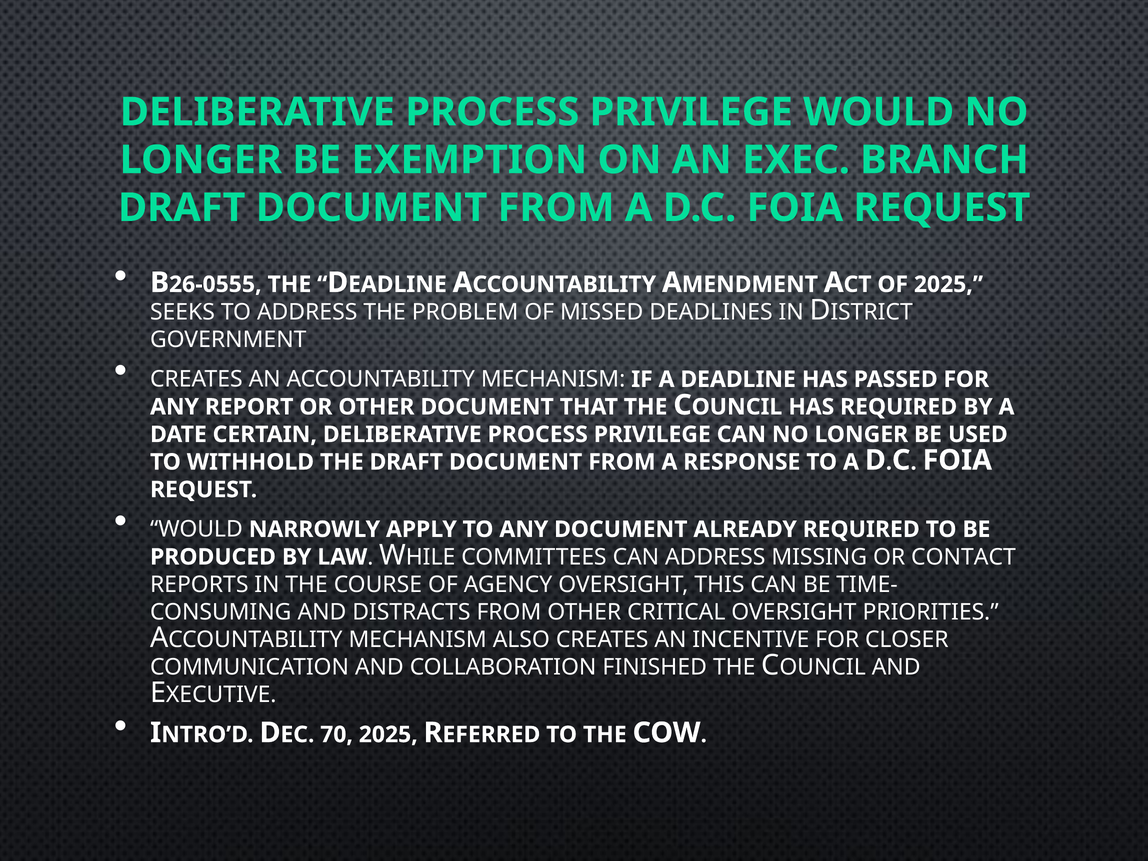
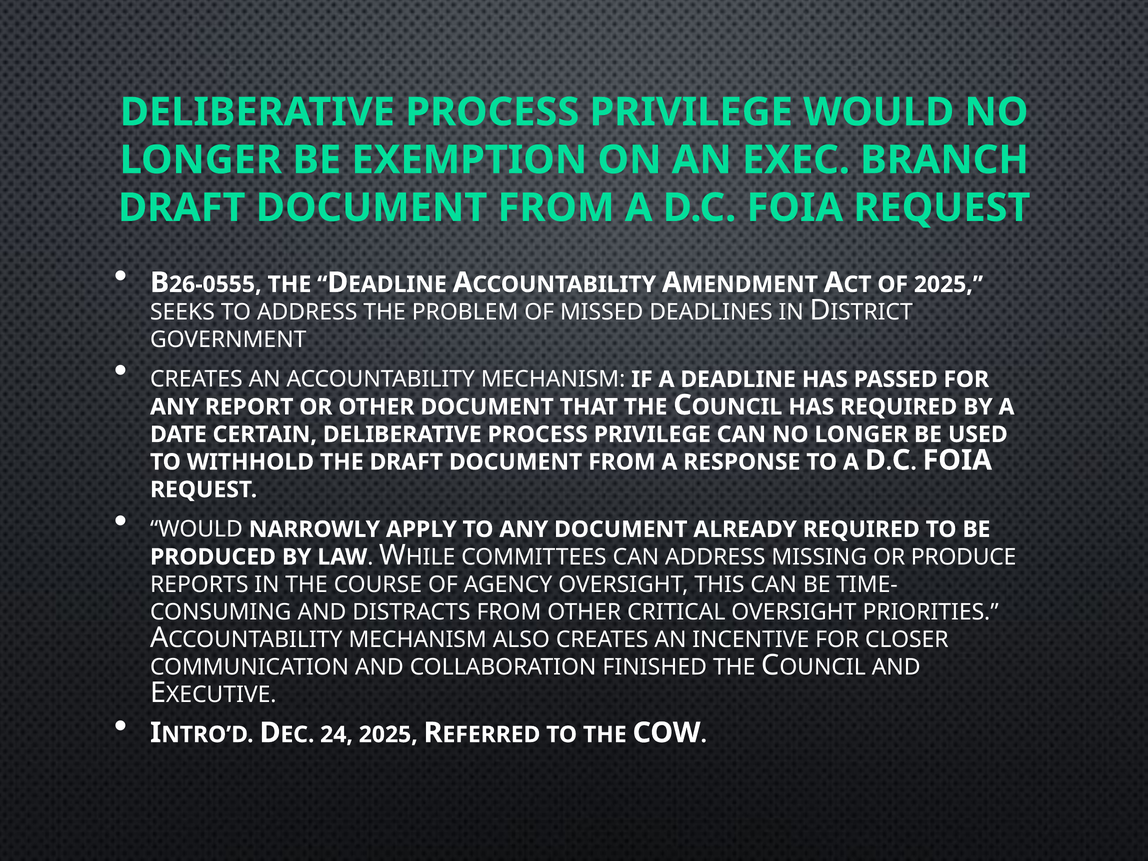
CONTACT: CONTACT -> PRODUCE (964, 557)
70: 70 -> 24 (337, 735)
